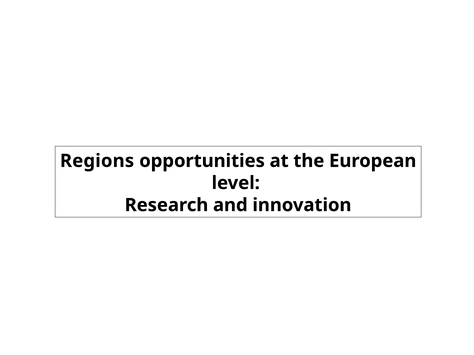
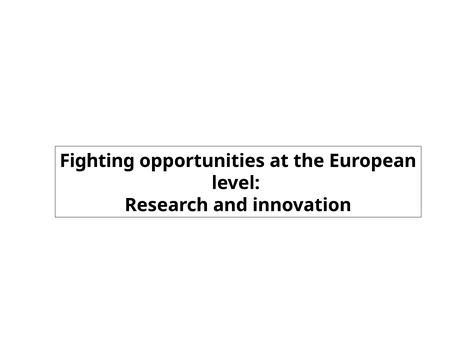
Regions: Regions -> Fighting (97, 161)
